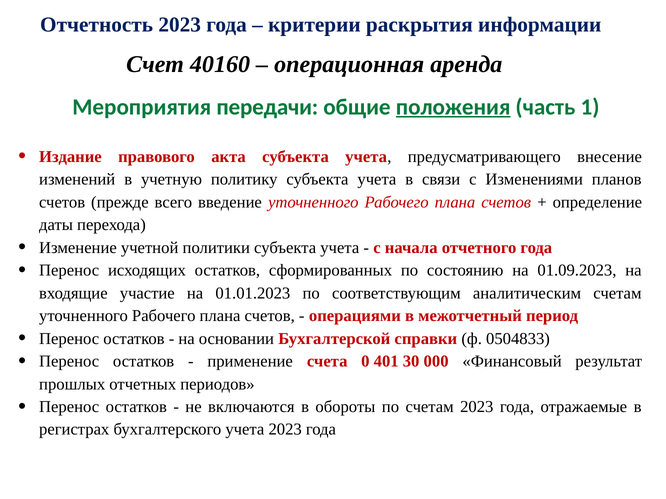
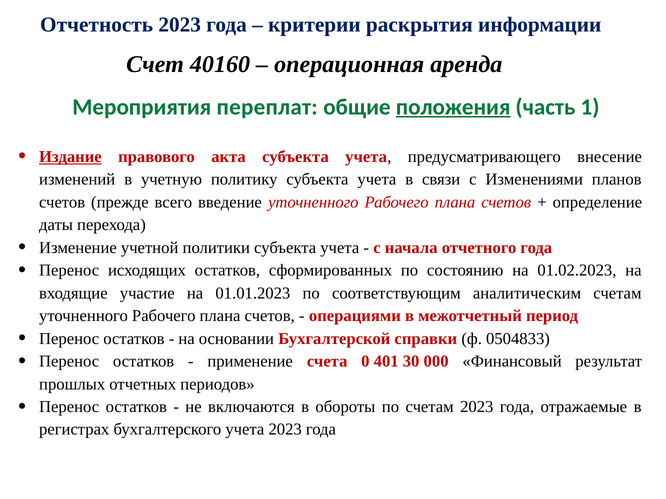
передачи: передачи -> переплат (267, 107)
Издание underline: none -> present (70, 157)
01.09.2023: 01.09.2023 -> 01.02.2023 (577, 271)
